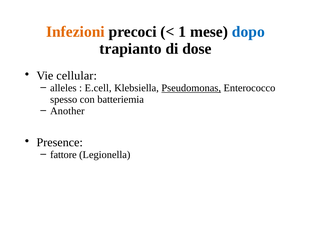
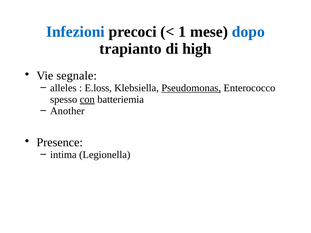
Infezioni colour: orange -> blue (75, 32)
dose: dose -> high (197, 49)
cellular: cellular -> segnale (77, 76)
E.cell: E.cell -> E.loss (98, 88)
con underline: none -> present (87, 100)
fattore: fattore -> intima (63, 155)
